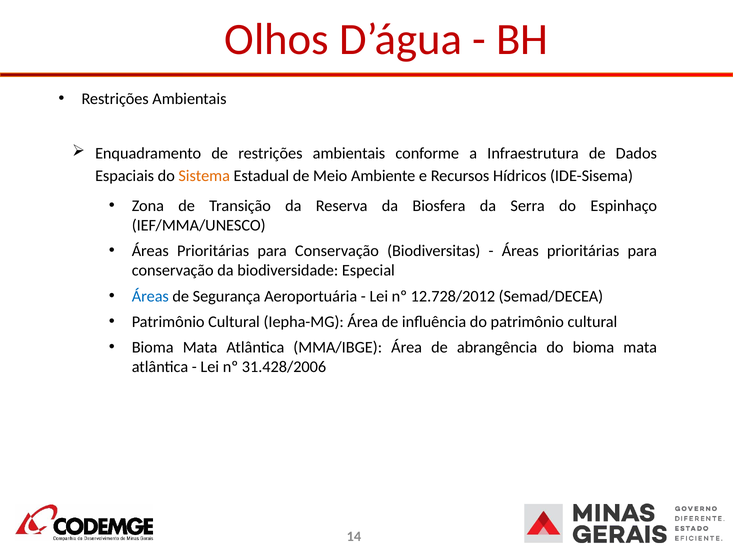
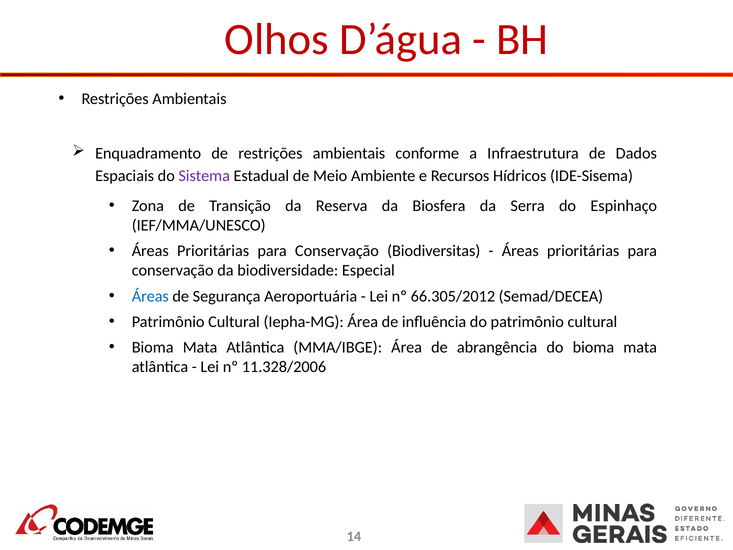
Sistema colour: orange -> purple (204, 176)
12.728/2012: 12.728/2012 -> 66.305/2012 (453, 296)
31.428/2006: 31.428/2006 -> 11.328/2006 (284, 367)
